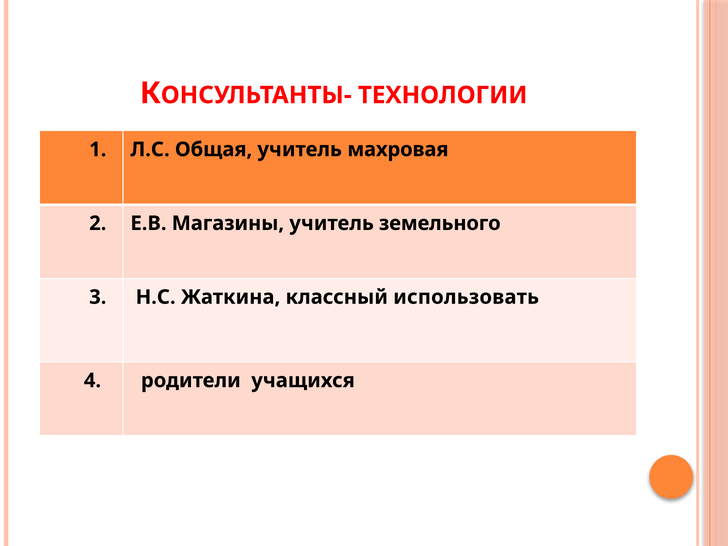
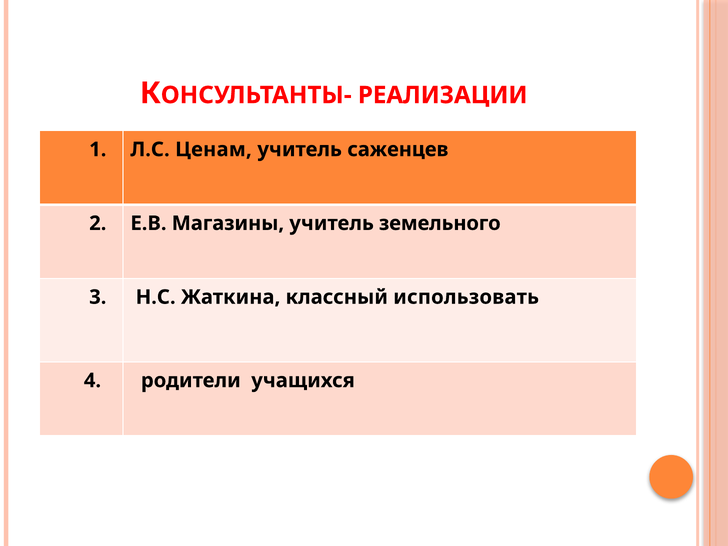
ТЕХНОЛОГИИ: ТЕХНОЛОГИИ -> РЕАЛИЗАЦИИ (443, 95)
Общая: Общая -> Ценам (213, 149)
махровая: махровая -> саженцев (398, 149)
